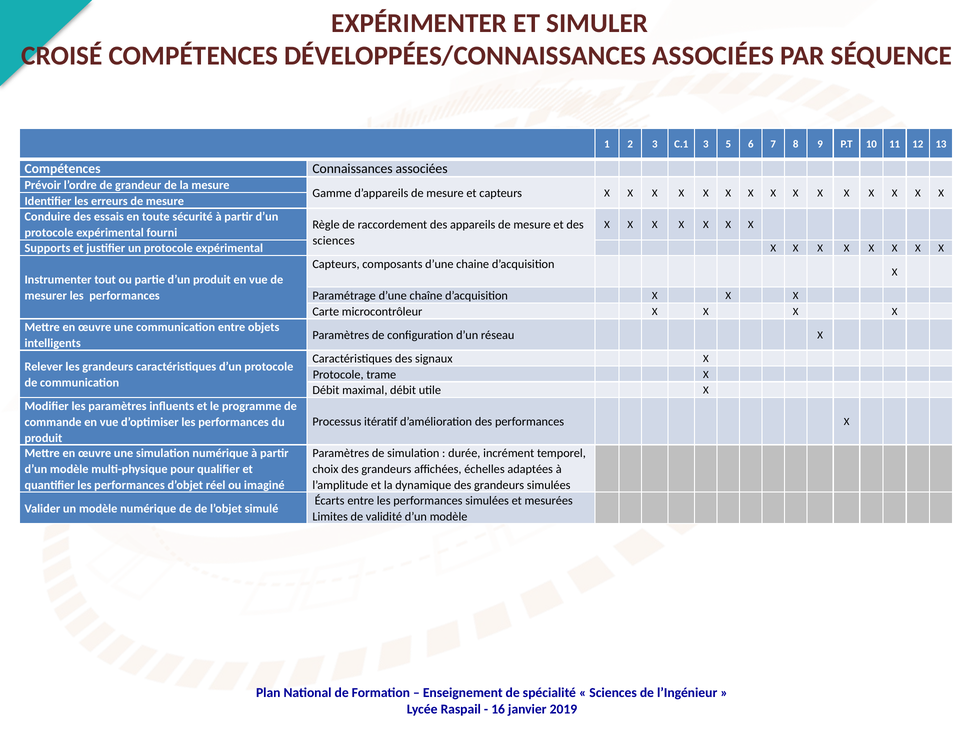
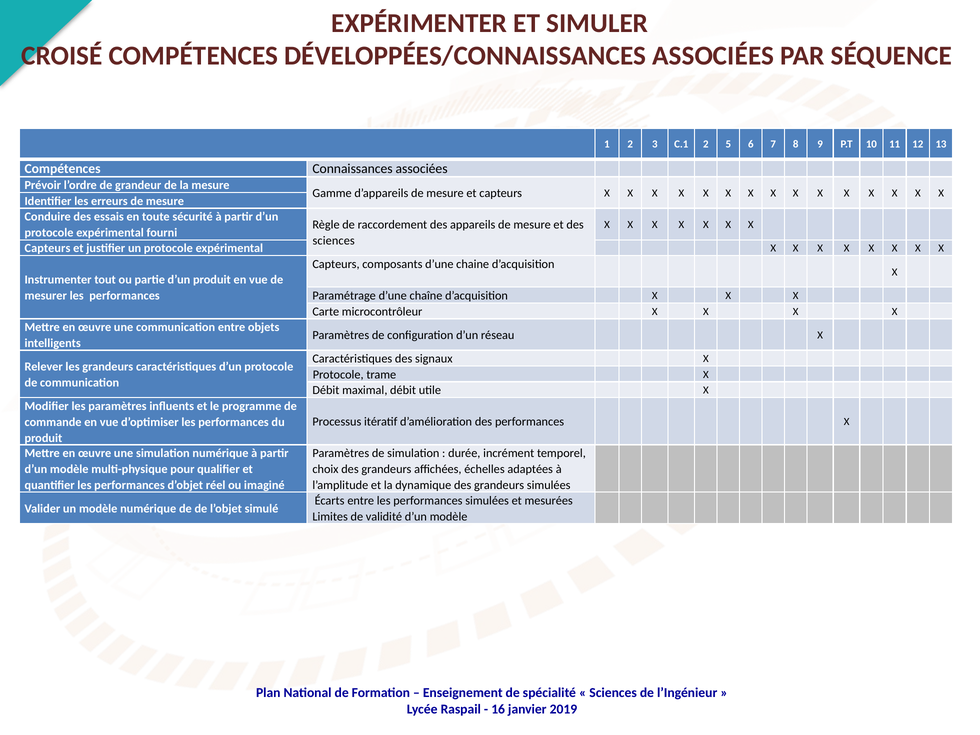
C.1 3: 3 -> 2 (706, 144)
Supports: Supports -> Capteurs (48, 248)
